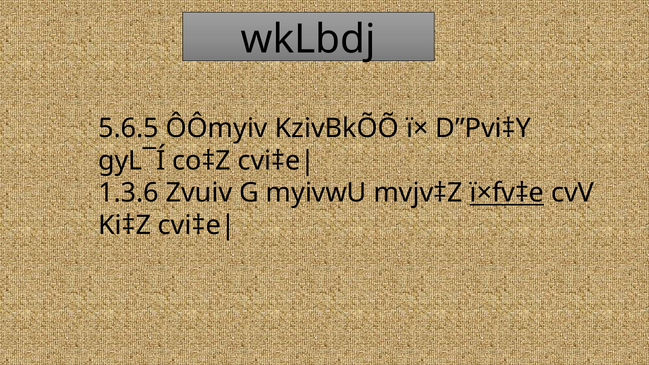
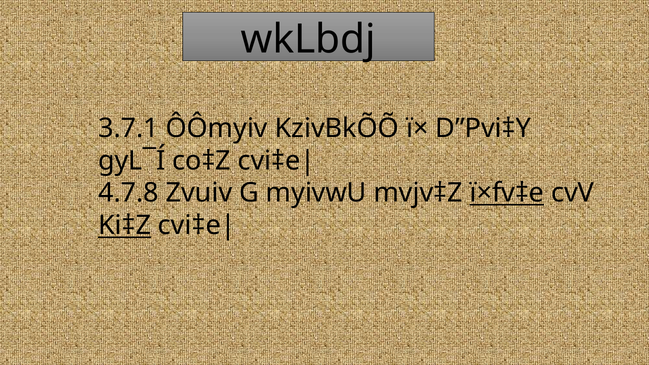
5.6.5: 5.6.5 -> 3.7.1 (128, 128)
1.3.6: 1.3.6 -> 4.7.8 (128, 193)
Ki‡Z underline: none -> present (125, 226)
